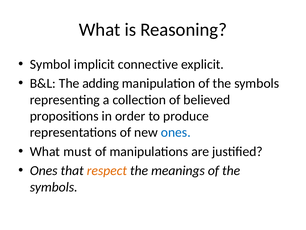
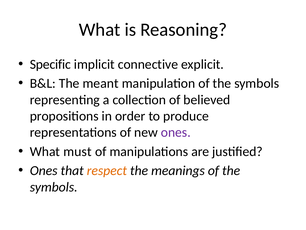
Symbol: Symbol -> Specific (50, 64)
adding: adding -> meant (101, 83)
ones colour: blue -> purple (176, 132)
